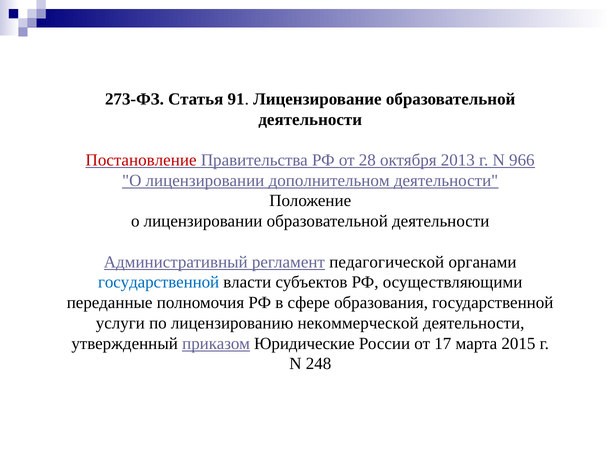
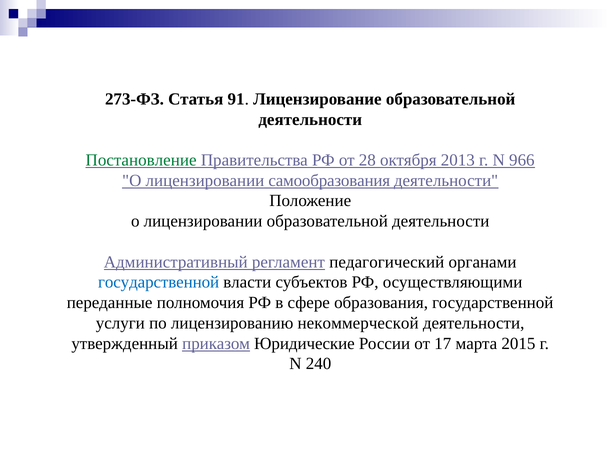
Постановление colour: red -> green (141, 160)
дополнительном: дополнительном -> самообразования (329, 181)
педагогической: педагогической -> педагогический (387, 262)
248: 248 -> 240 (319, 364)
